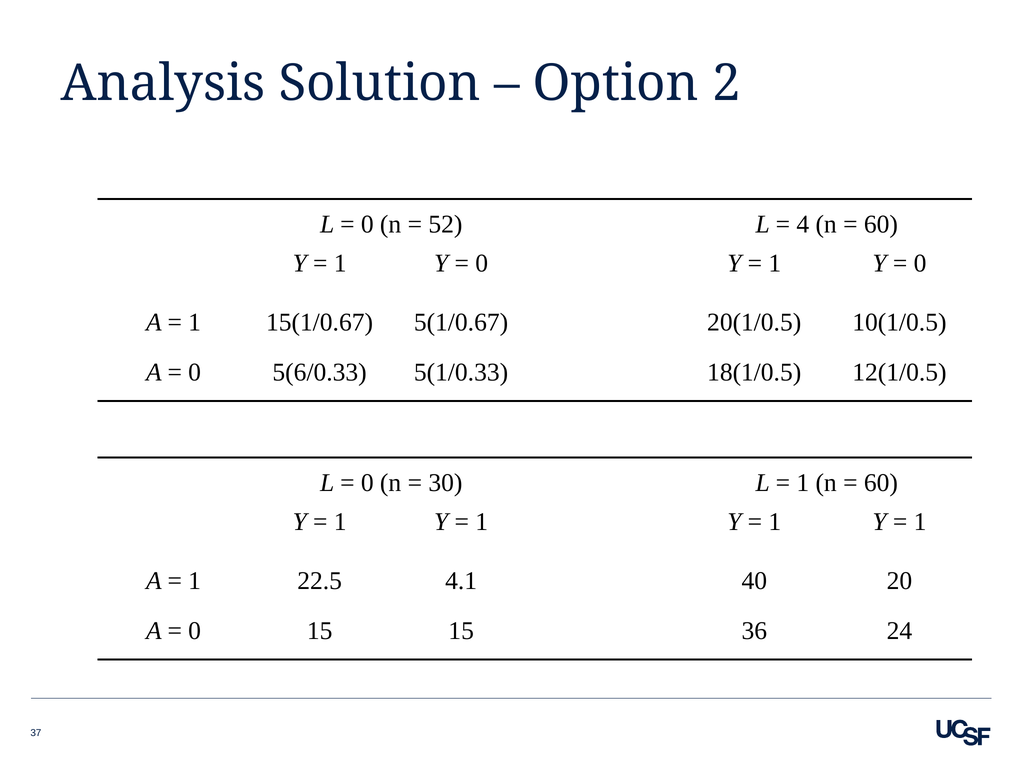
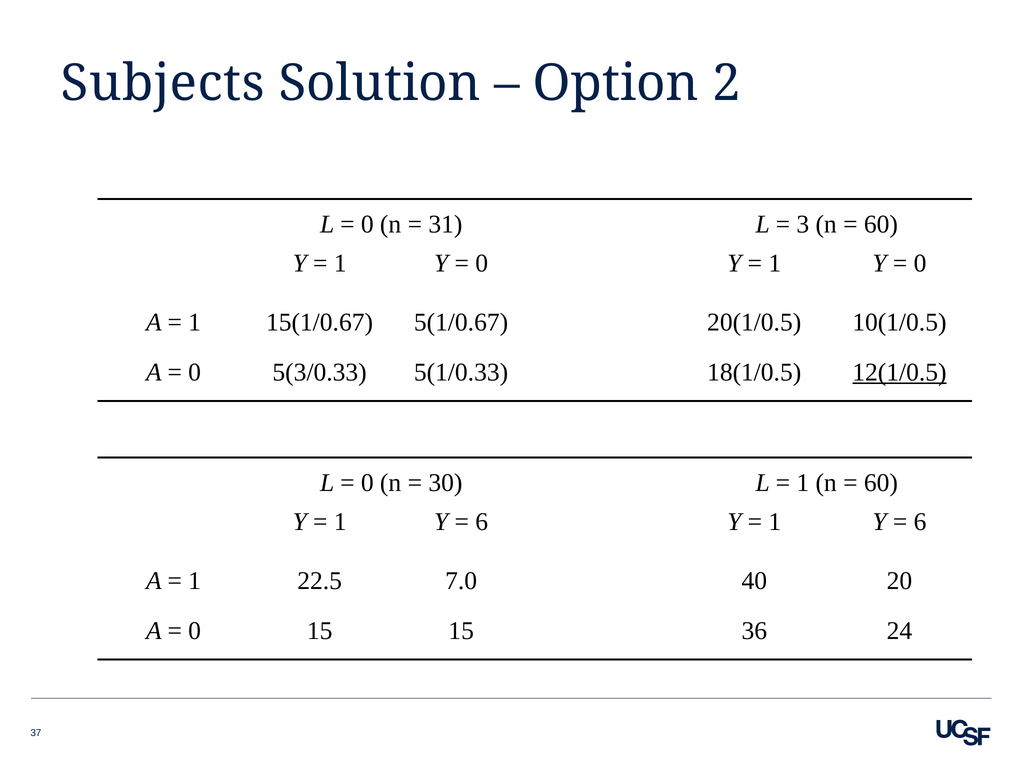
Analysis: Analysis -> Subjects (163, 83)
52: 52 -> 31 (445, 224)
4: 4 -> 3 (803, 224)
5(6/0.33: 5(6/0.33 -> 5(3/0.33 (320, 372)
12(1/0.5 underline: none -> present (899, 372)
1: 1 -> 6 (482, 522)
1: 1 -> 6 (920, 522)
4.1: 4.1 -> 7.0 (461, 581)
